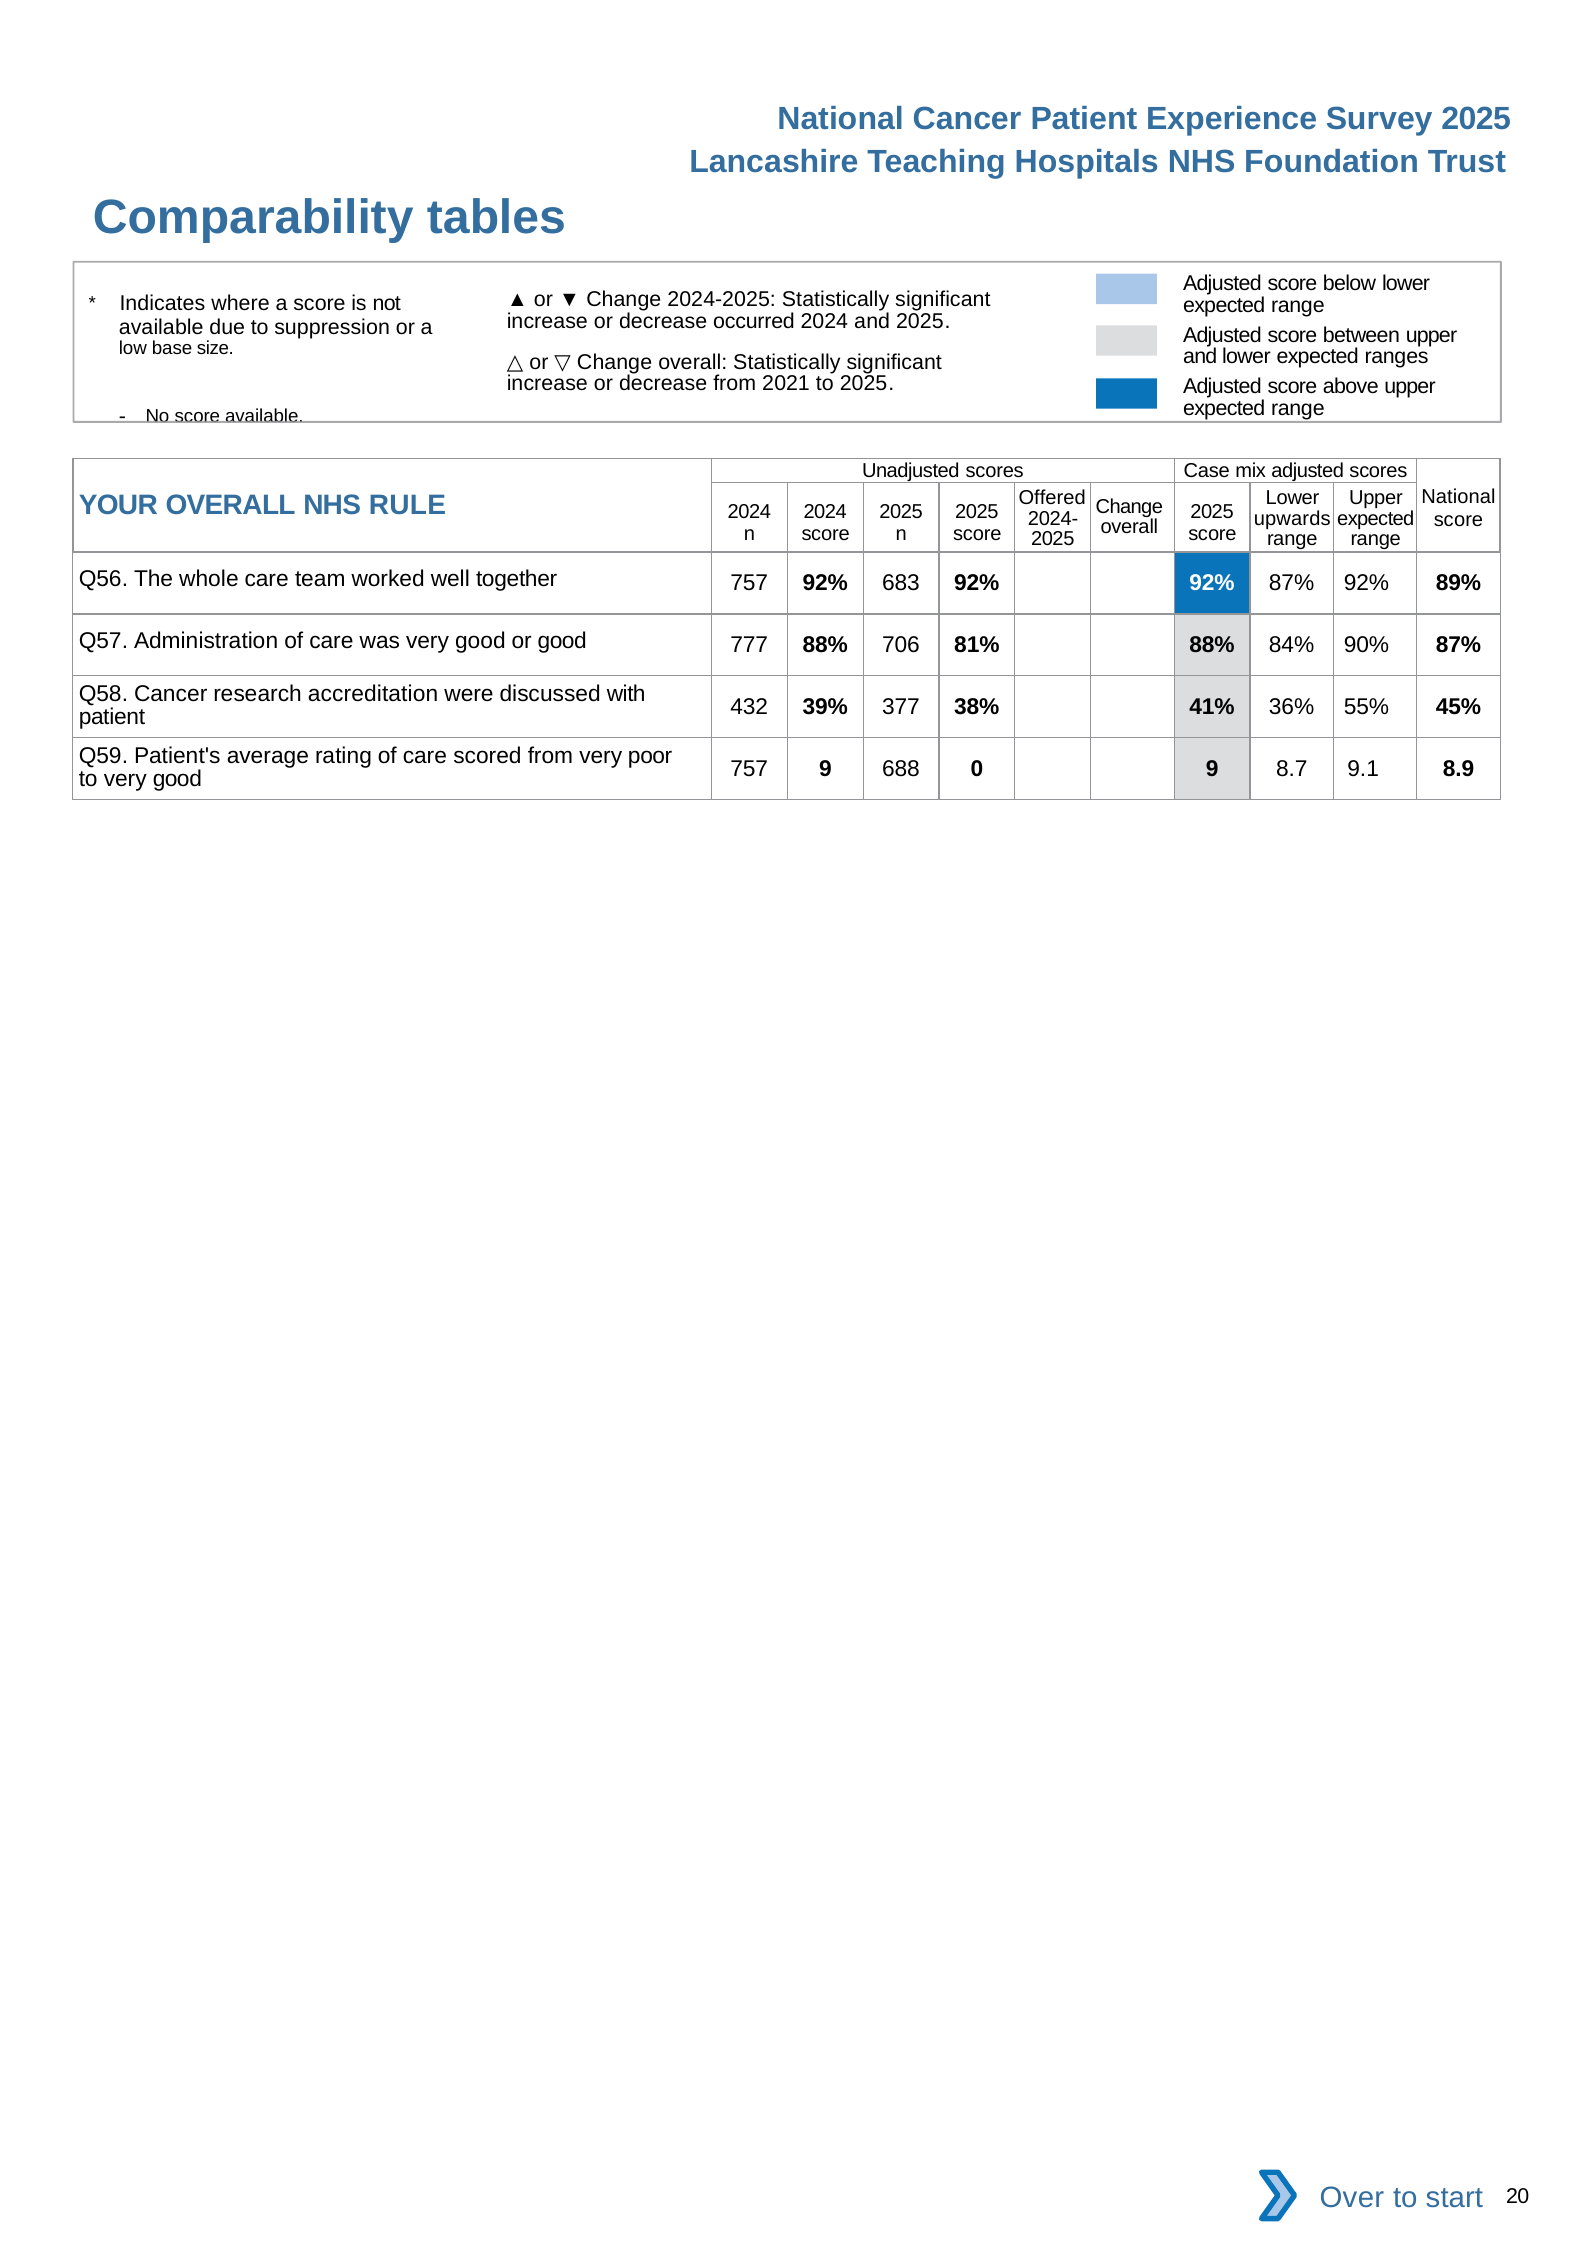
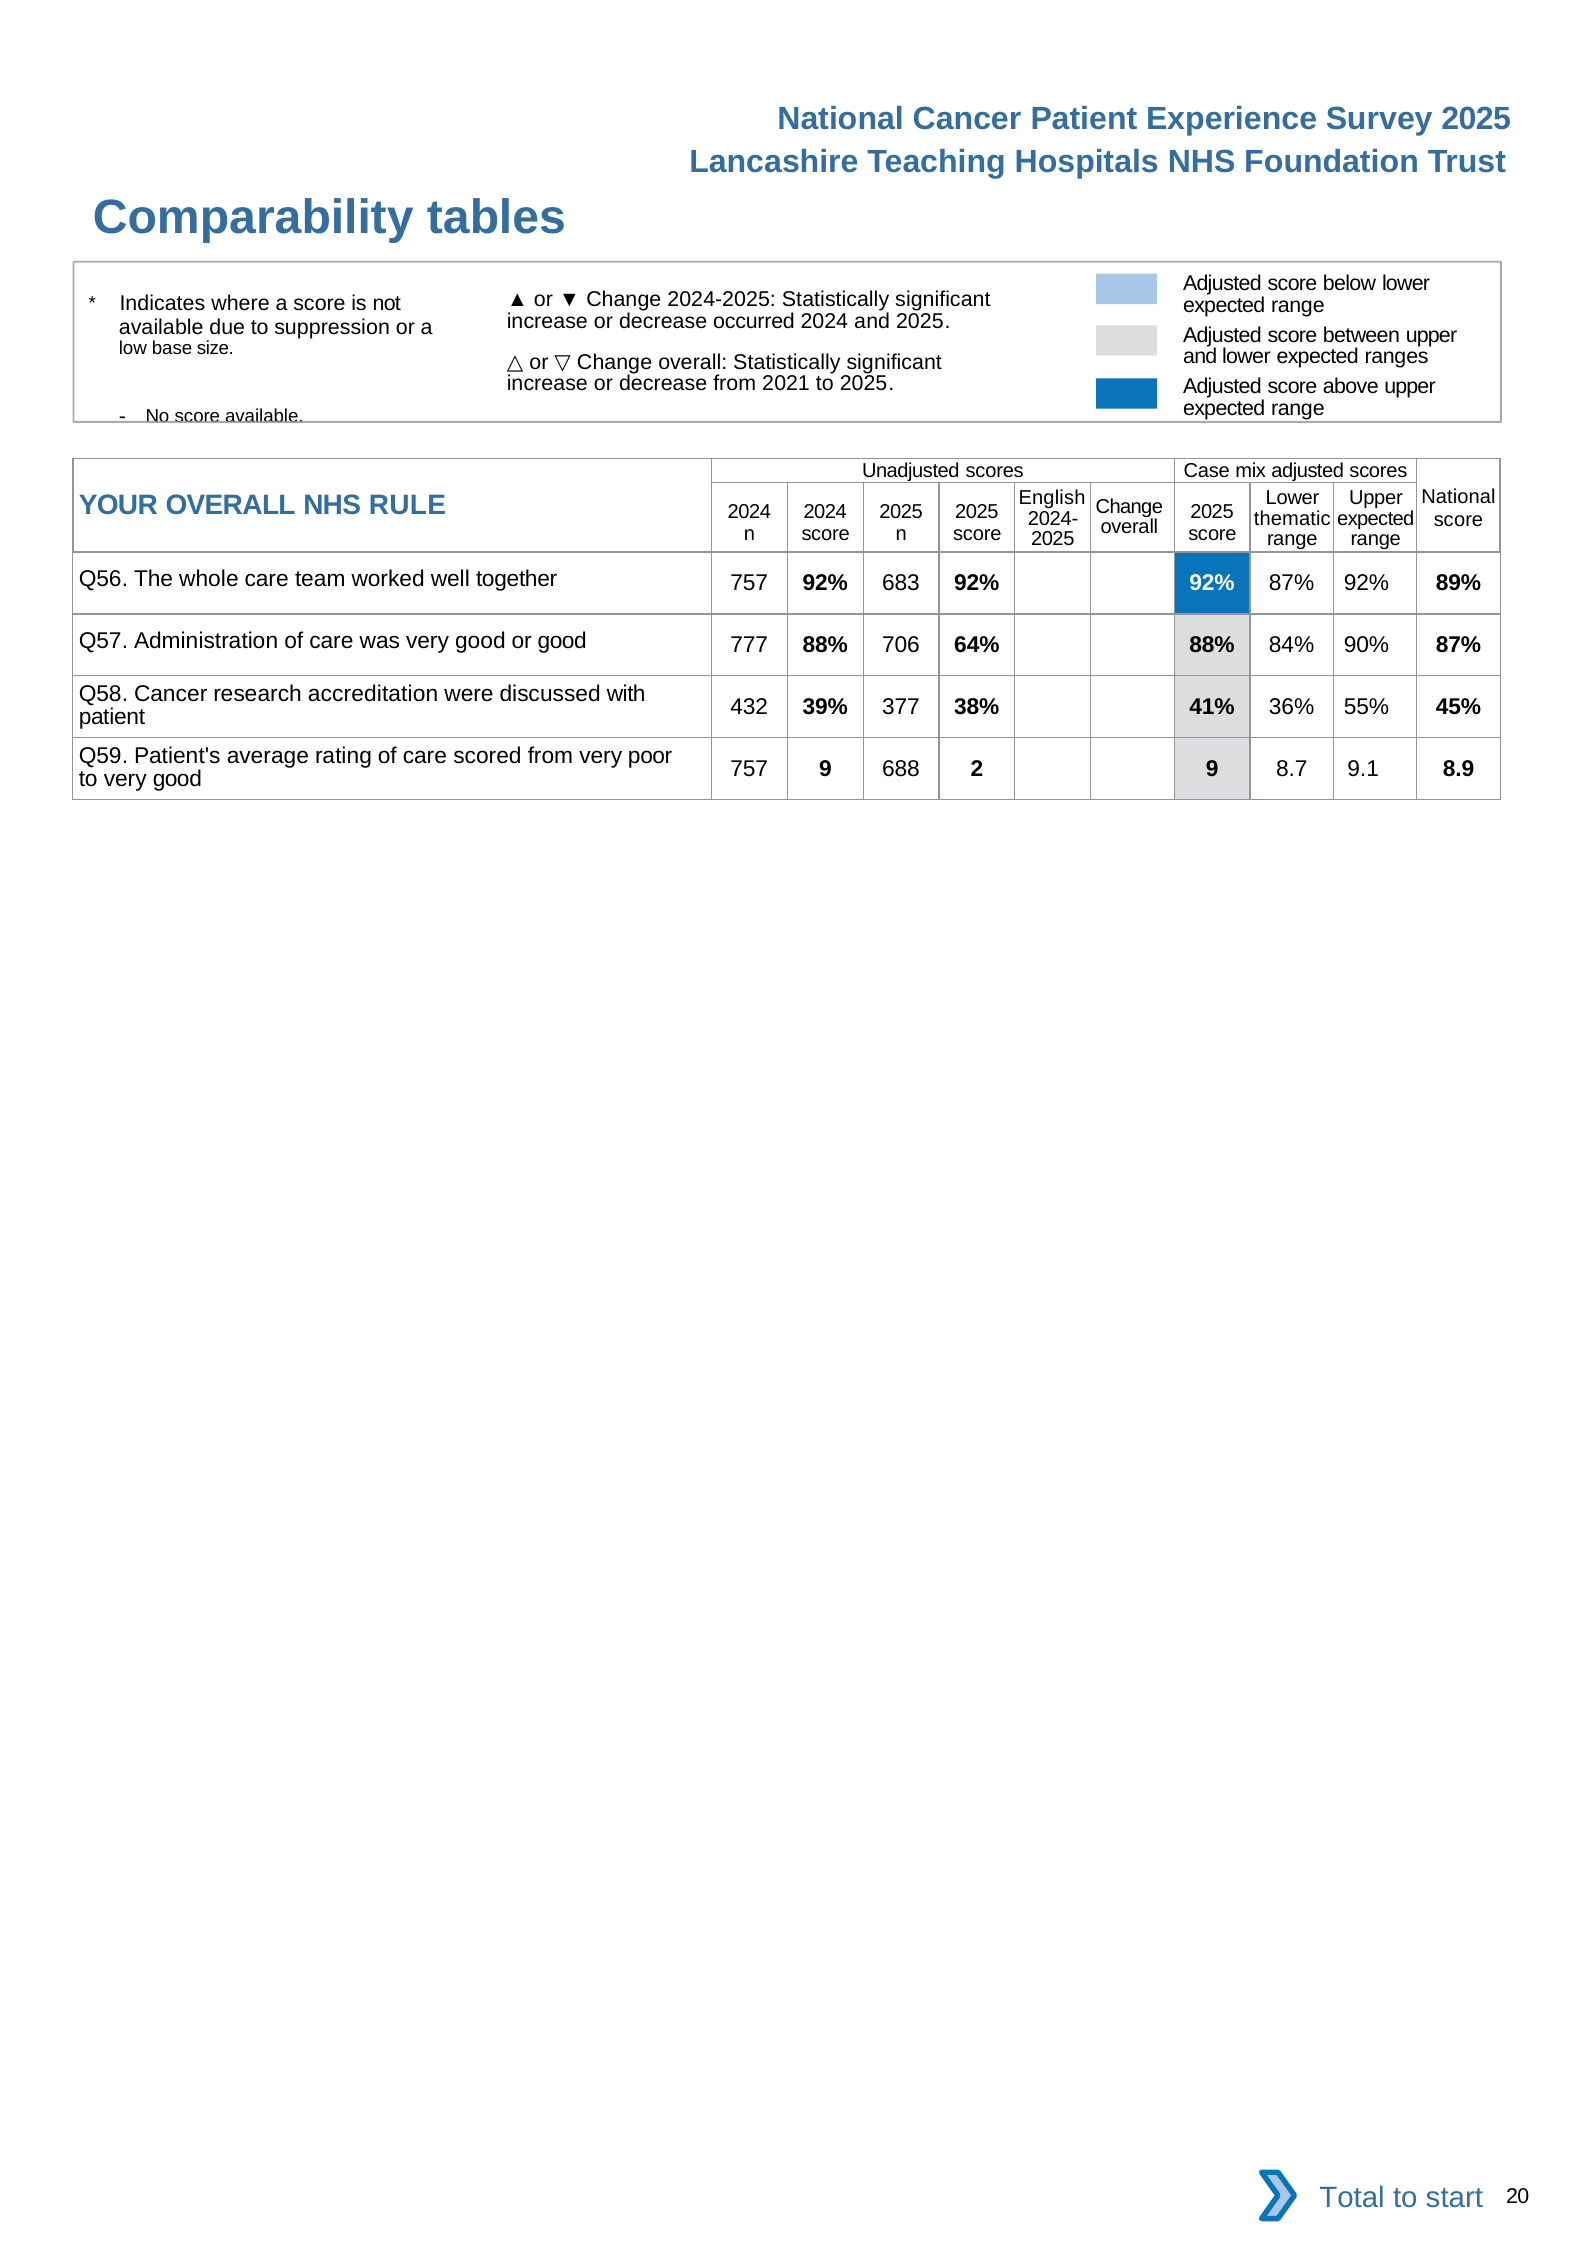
Offered: Offered -> English (1052, 498)
upwards: upwards -> thematic (1292, 519)
81%: 81% -> 64% (977, 645)
0: 0 -> 2 (977, 769)
Over: Over -> Total (1352, 2197)
